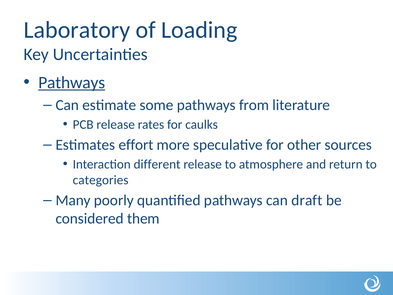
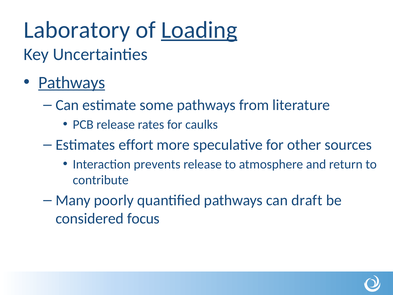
Loading underline: none -> present (199, 30)
different: different -> prevents (157, 164)
categories: categories -> contribute (101, 180)
them: them -> focus (143, 218)
